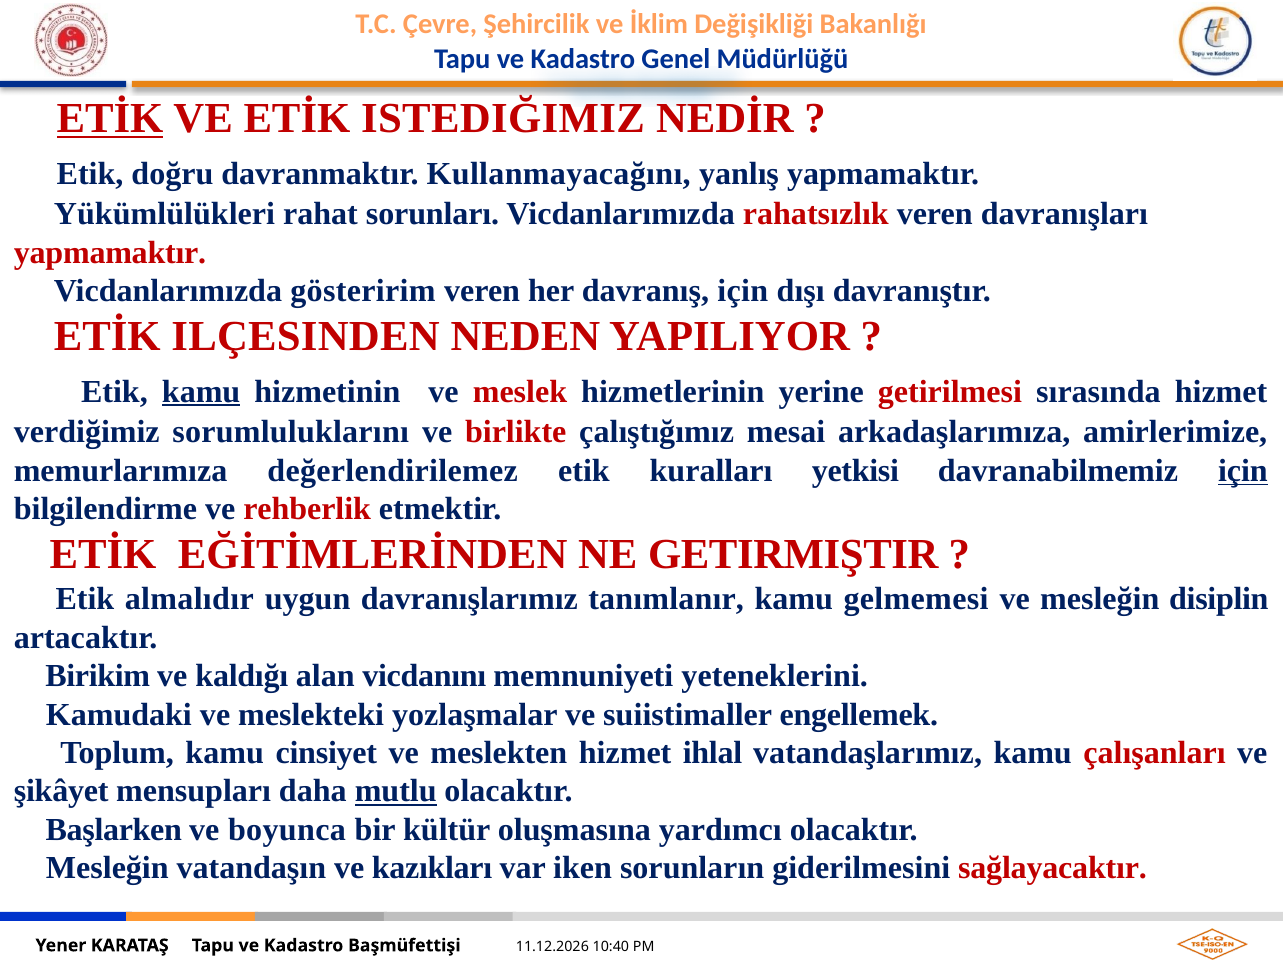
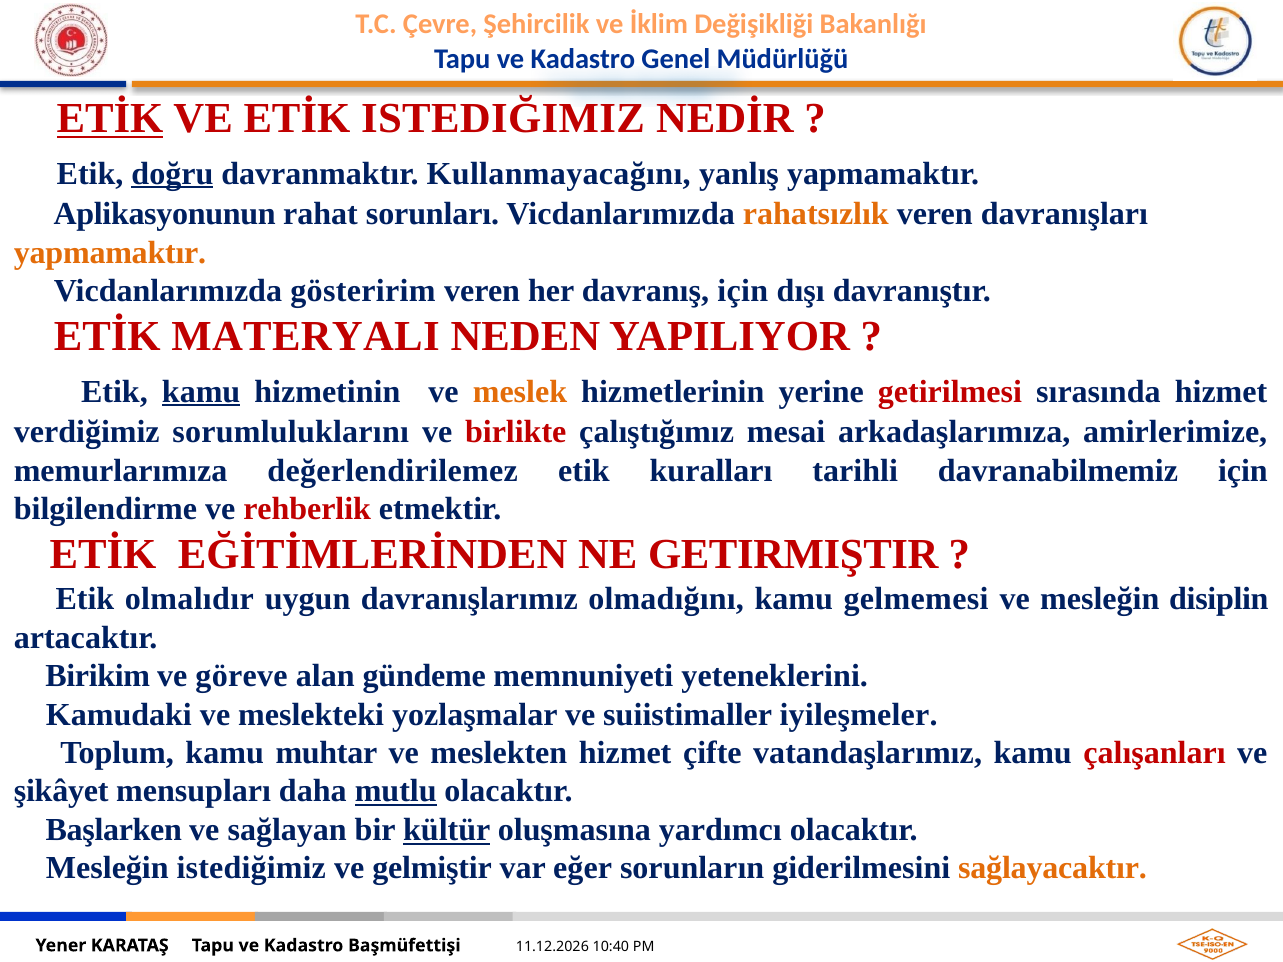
doğru underline: none -> present (172, 174)
Yükümlülükleri: Yükümlülükleri -> Aplikasyonunun (165, 214)
rahatsızlık colour: red -> orange (816, 214)
yapmamaktır colour: red -> orange (110, 253)
ILÇESINDEN: ILÇESINDEN -> MATERYALI (306, 337)
meslek colour: red -> orange (520, 392)
yetkisi: yetkisi -> tarihli (855, 471)
için underline: present -> none (1243, 471)
almalıdır: almalıdır -> olmalıdır (189, 599)
tanımlanır: tanımlanır -> olmadığını (666, 599)
kaldığı: kaldığı -> göreve (242, 676)
vicdanını: vicdanını -> gündeme (424, 676)
engellemek: engellemek -> iyileşmeler (859, 715)
cinsiyet: cinsiyet -> muhtar (326, 753)
ihlal: ihlal -> çifte (712, 753)
boyunca: boyunca -> sağlayan (287, 830)
kültür underline: none -> present (447, 830)
Mesleğin vatandaşın: vatandaşın -> istediğimiz (251, 869)
kazıkları: kazıkları -> gelmiştir (432, 869)
iken: iken -> eğer (583, 869)
sağlayacaktır colour: red -> orange (1052, 869)
